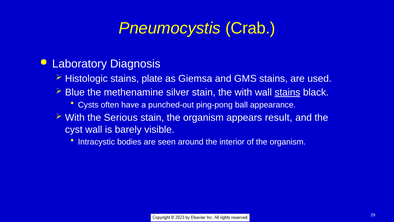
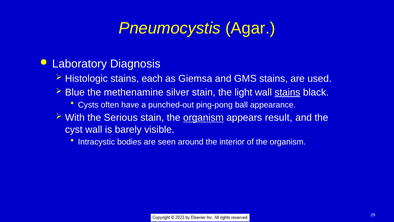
Crab: Crab -> Agar (250, 28)
plate: plate -> each (152, 78)
the with: with -> light (243, 92)
organism underline: none -> present (203, 118)
